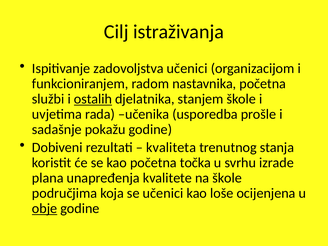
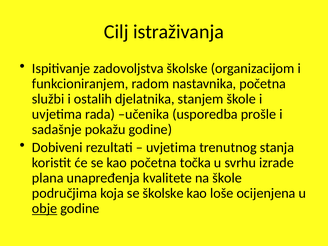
zadovoljstva učenici: učenici -> školske (187, 69)
ostalih underline: present -> none (93, 99)
kvaliteta: kvaliteta -> uvjetima (171, 147)
se učenici: učenici -> školske (163, 193)
